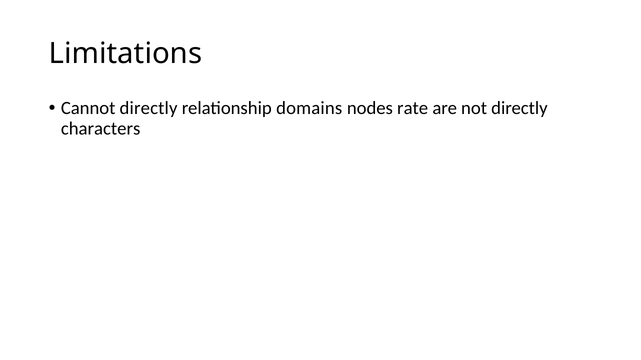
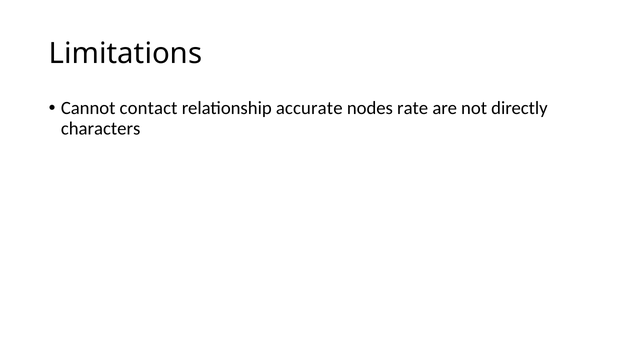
Cannot directly: directly -> contact (149, 108)
domains: domains -> accurate (309, 108)
